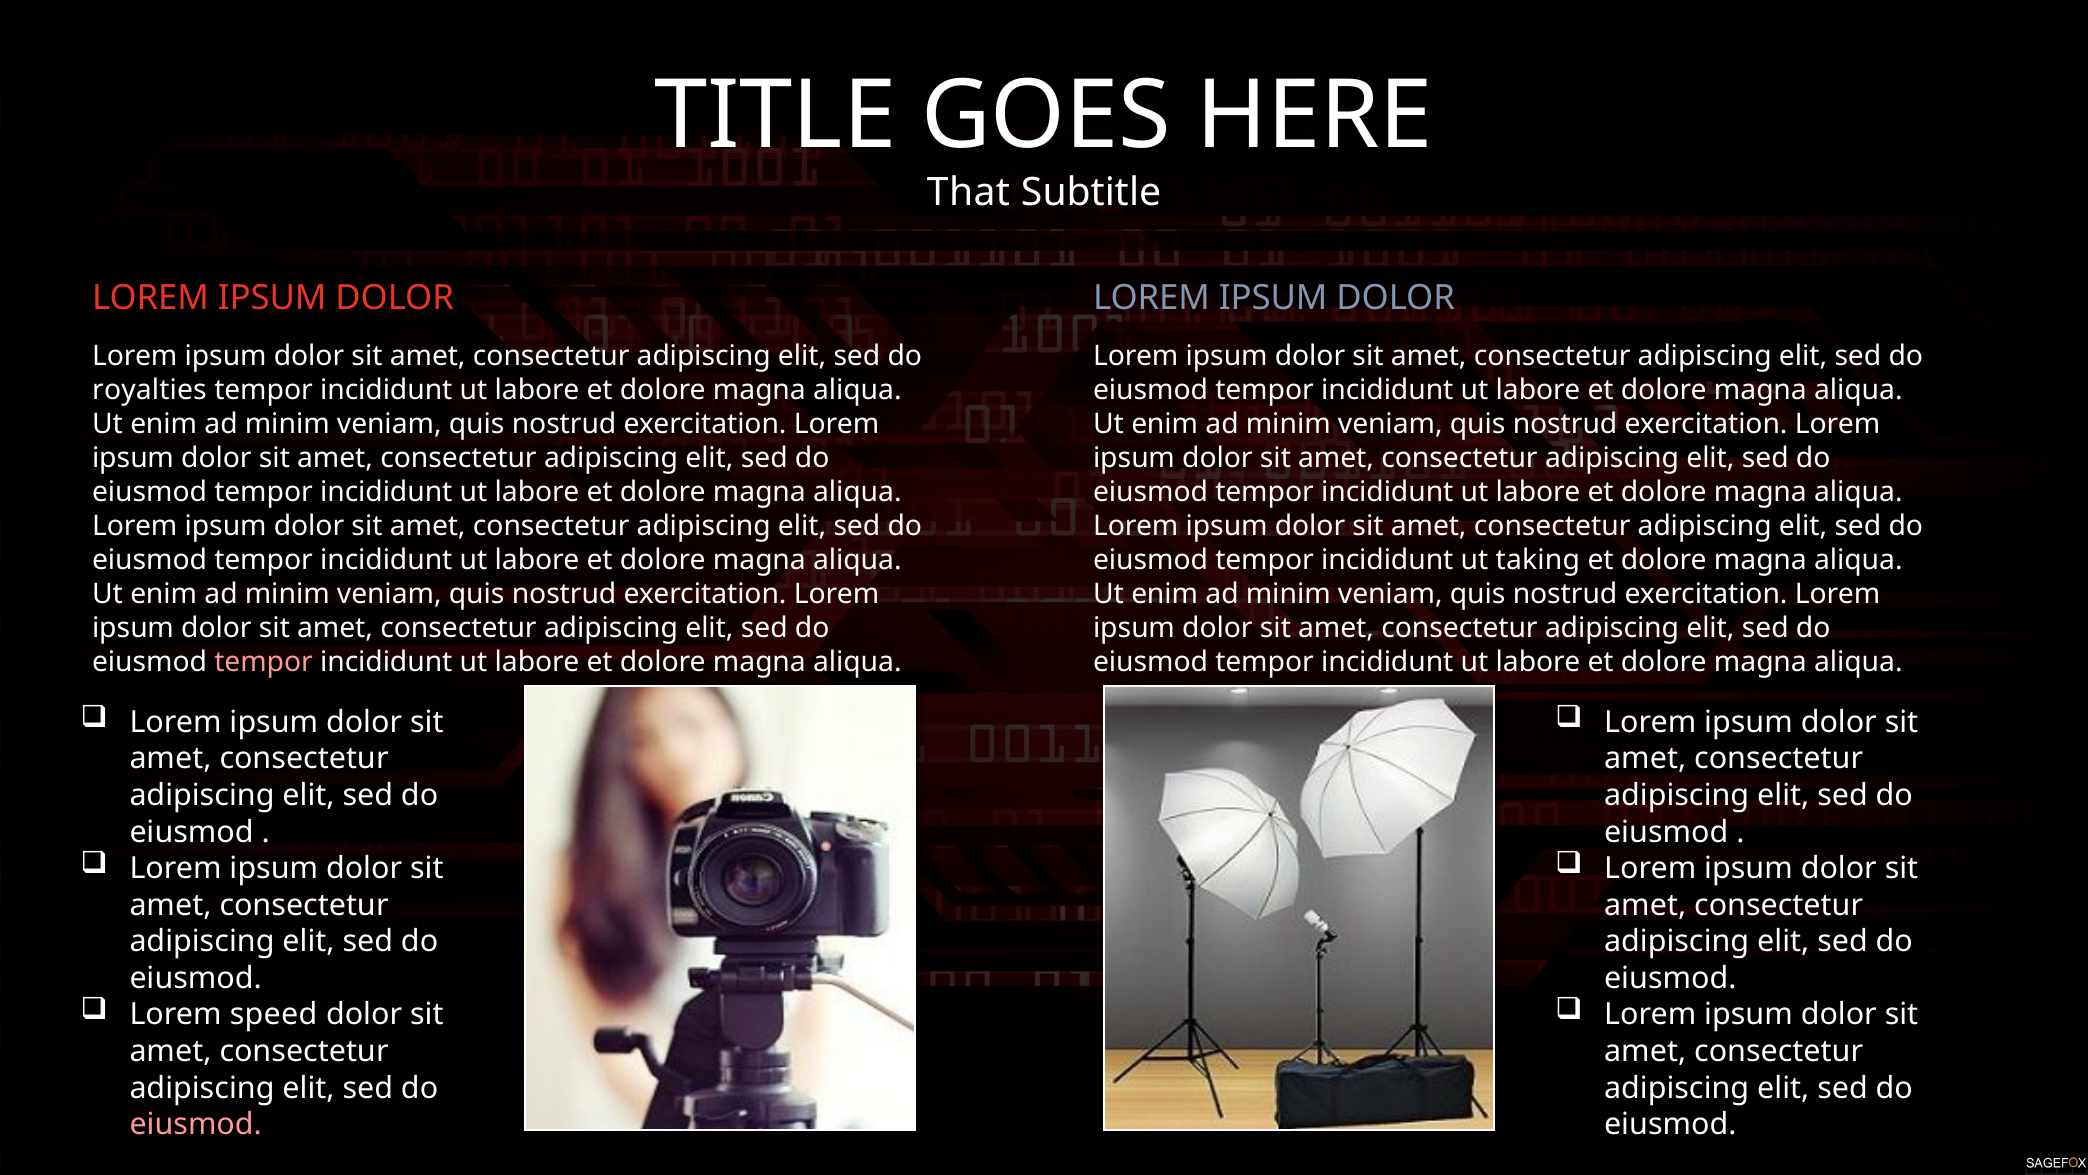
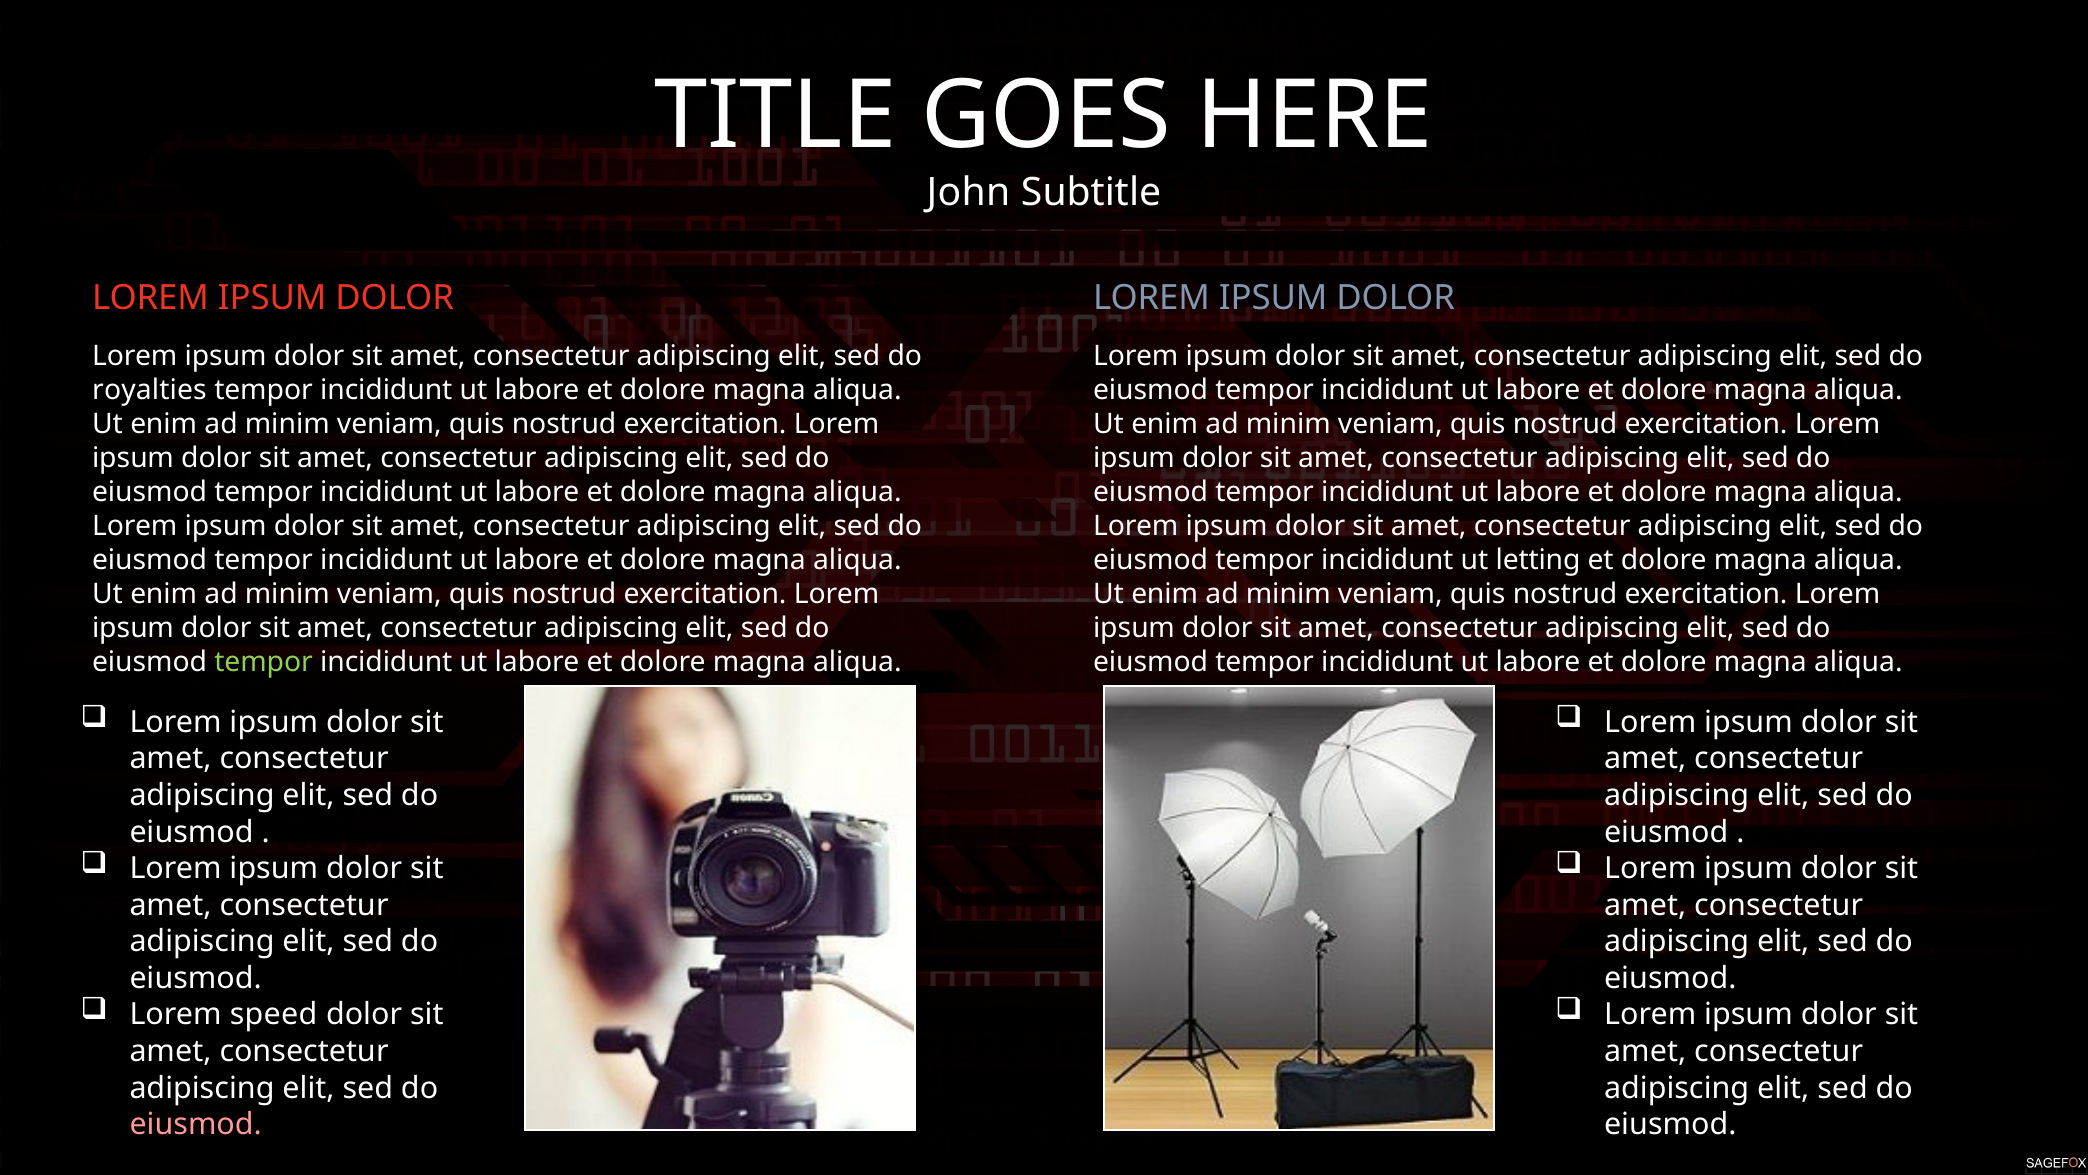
That: That -> John (969, 193)
taking: taking -> letting (1538, 560)
tempor colour: pink -> light green (264, 662)
